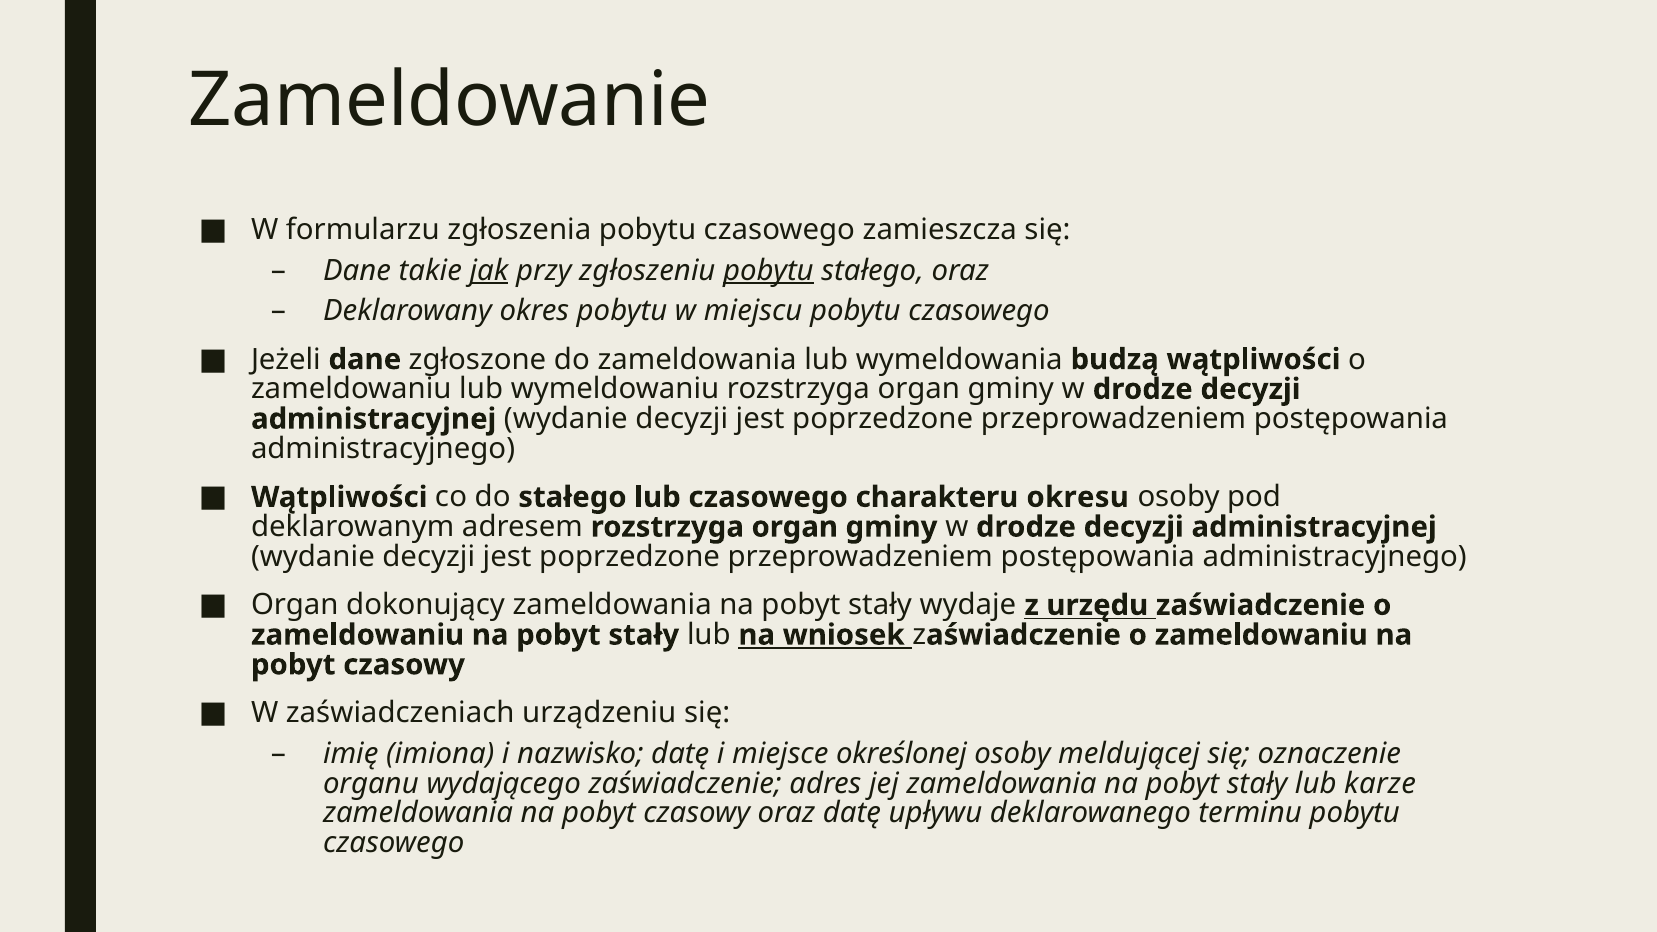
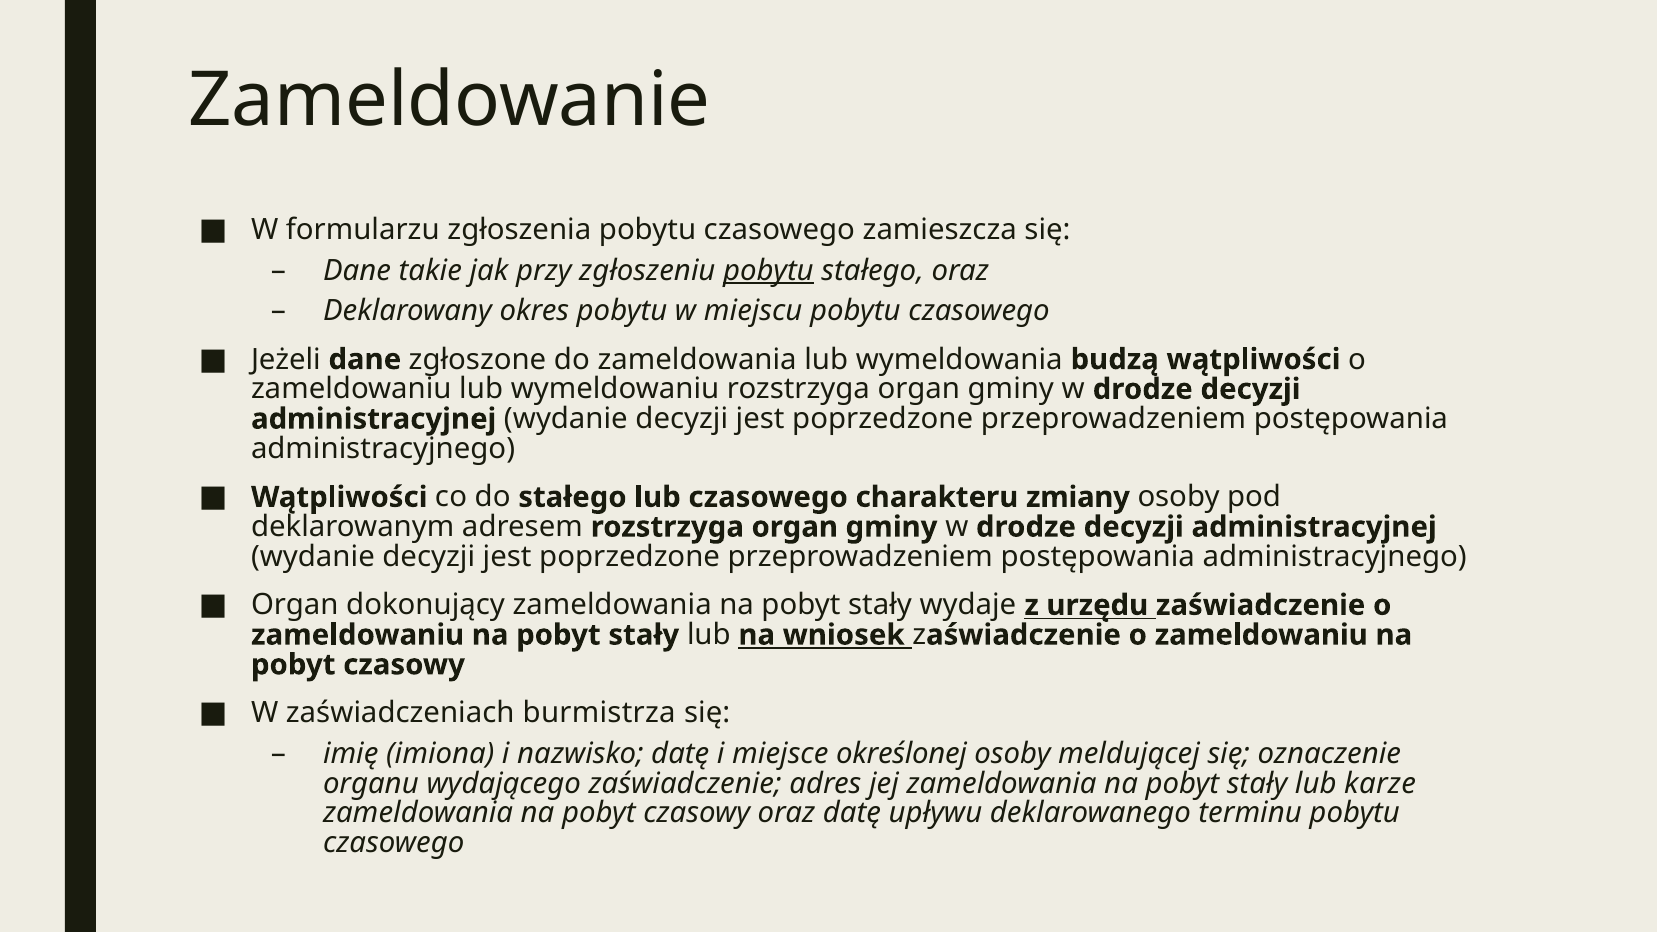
jak underline: present -> none (489, 270)
okresu: okresu -> zmiany (1078, 497)
urządzeniu: urządzeniu -> burmistrza (599, 713)
